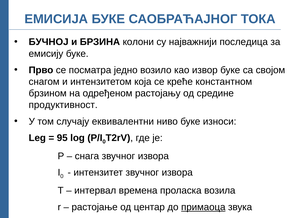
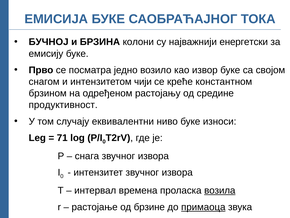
последица: последица -> енергетски (244, 42)
која: која -> чији (143, 82)
95: 95 -> 71 (62, 138)
возила underline: none -> present (220, 190)
центар: центар -> брзине (149, 207)
